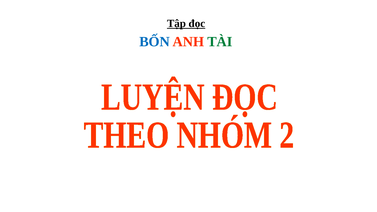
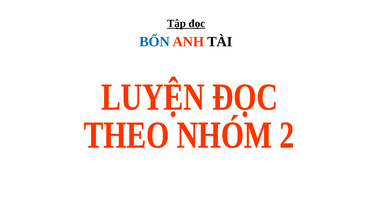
TÀI colour: green -> black (220, 42)
